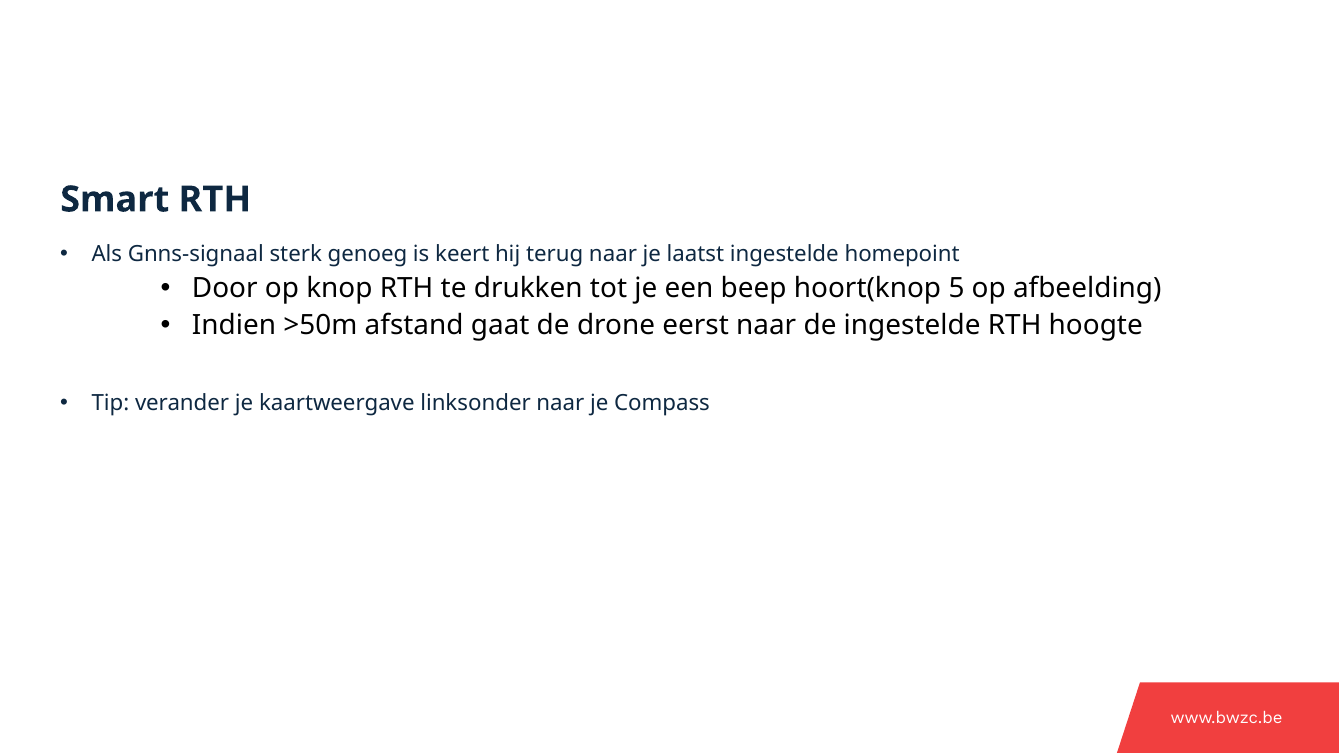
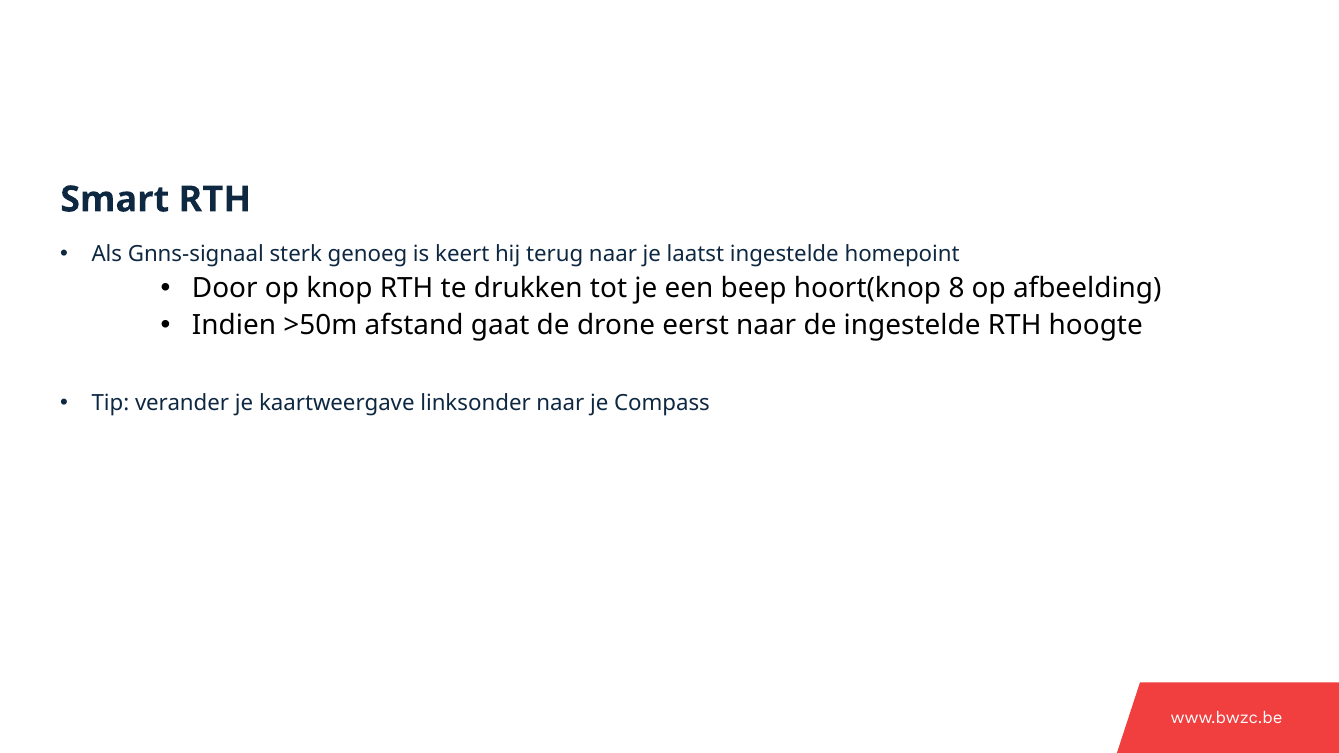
5: 5 -> 8 (957, 288)
